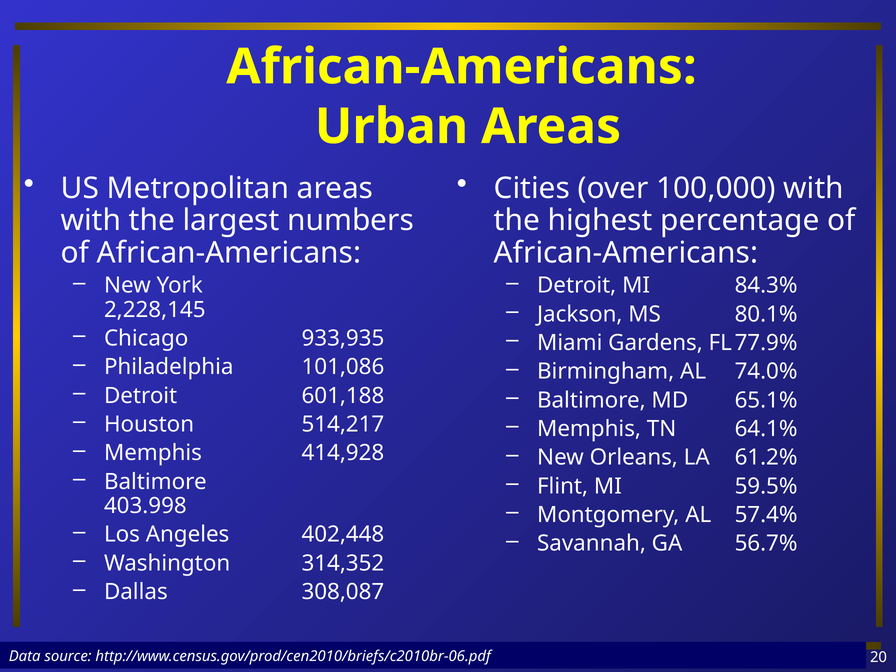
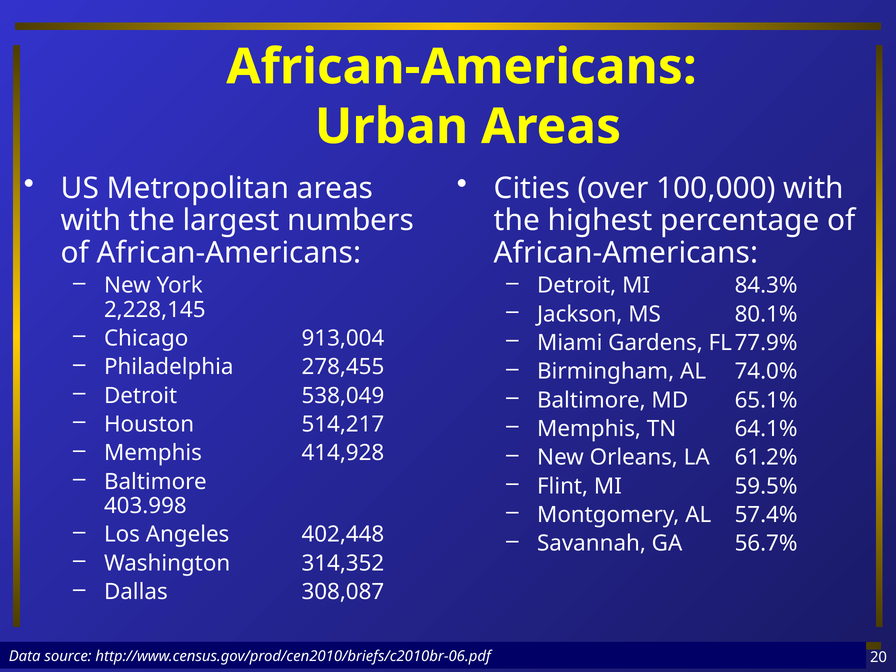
933,935: 933,935 -> 913,004 (343, 338)
101,086: 101,086 -> 278,455 (343, 367)
601,188: 601,188 -> 538,049 (343, 396)
